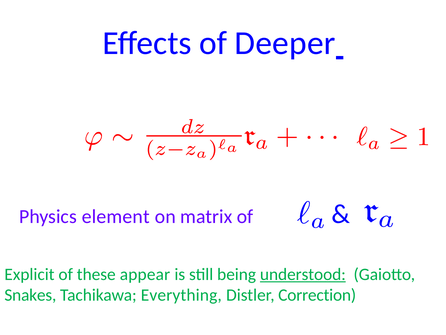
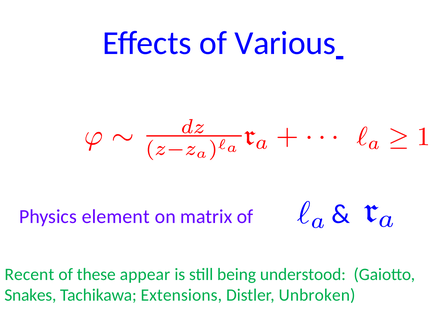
Deeper: Deeper -> Various (285, 43)
Explicit: Explicit -> Recent (29, 274)
understood underline: present -> none (303, 274)
Everything: Everything -> Extensions (181, 295)
Correction: Correction -> Unbroken (317, 295)
